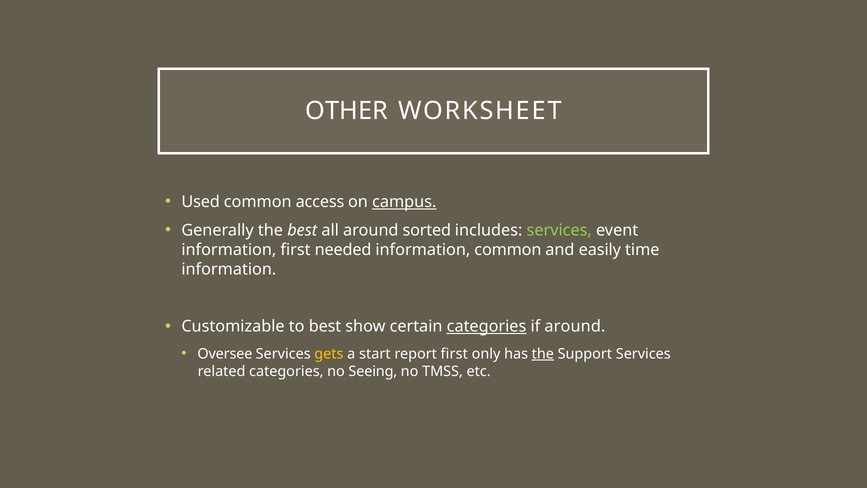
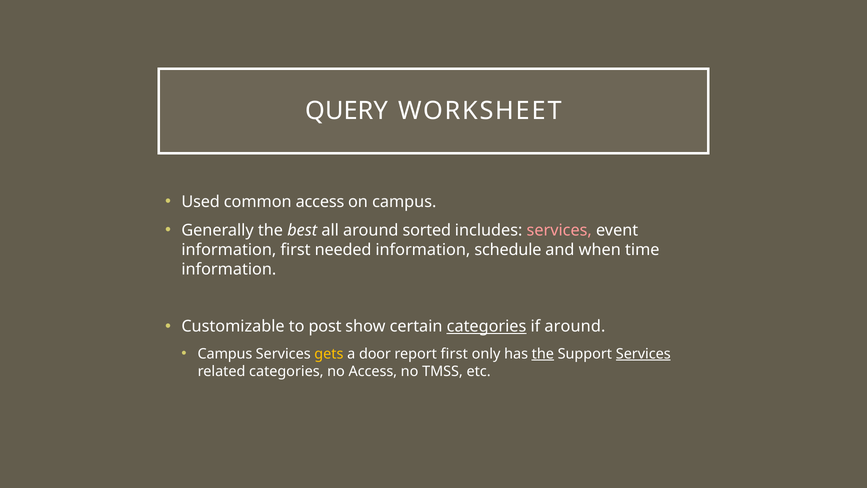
OTHER: OTHER -> QUERY (347, 111)
campus underline: present -> none (404, 202)
services colour: light green -> pink (559, 230)
information common: common -> schedule (508, 250)
easily: easily -> when (600, 250)
to best: best -> post (325, 326)
Oversee: Oversee -> Campus (225, 354)
start: start -> door (375, 354)
Services underline: none -> present (643, 354)
no Seeing: Seeing -> Access (373, 371)
